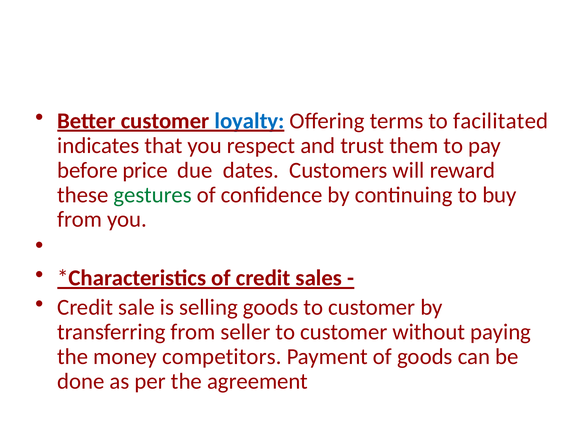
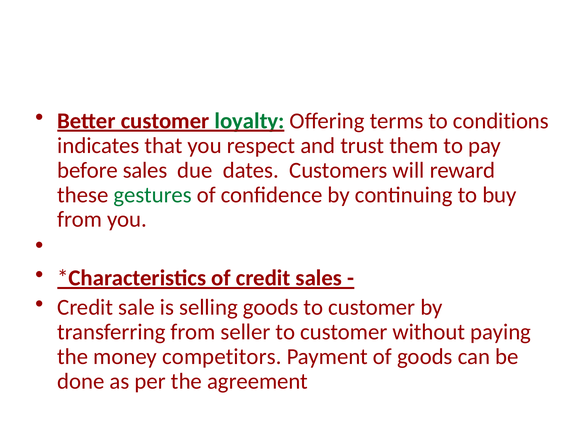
loyalty colour: blue -> green (250, 121)
facilitated: facilitated -> conditions (501, 121)
before price: price -> sales (145, 170)
